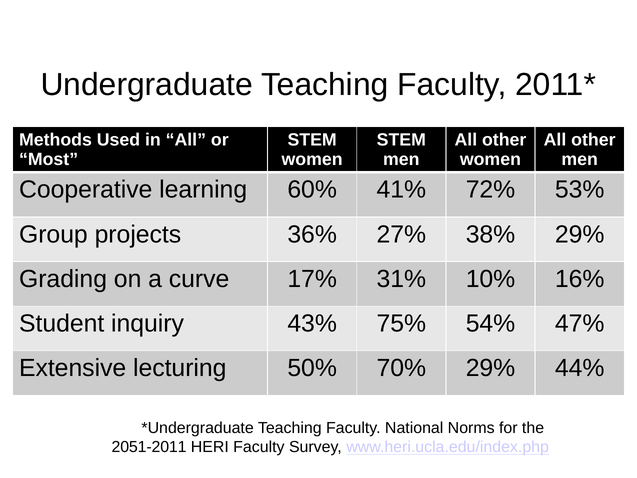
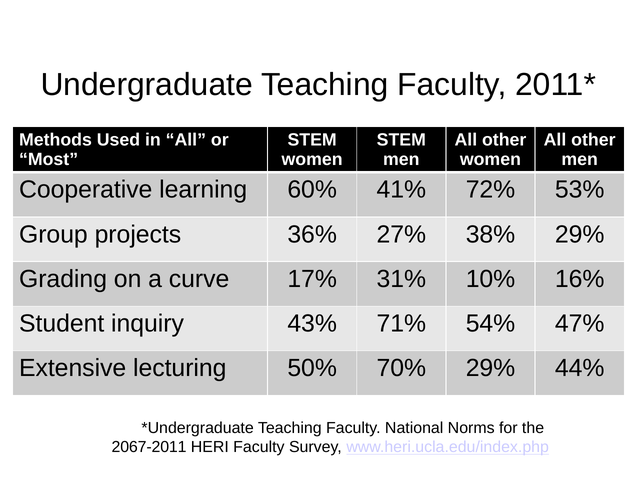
75%: 75% -> 71% (401, 323)
2051-2011: 2051-2011 -> 2067-2011 (149, 447)
